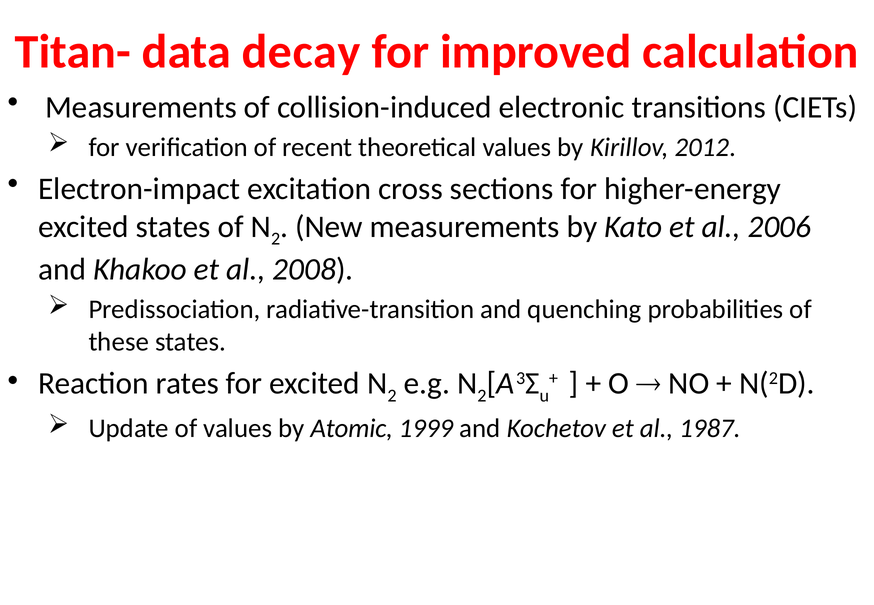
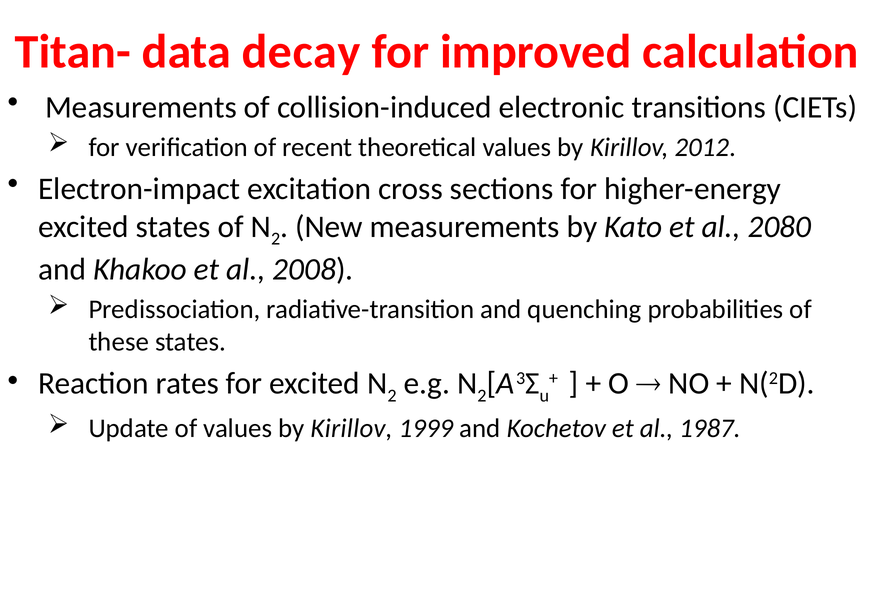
2006: 2006 -> 2080 (779, 227)
of values by Atomic: Atomic -> Kirillov (351, 429)
